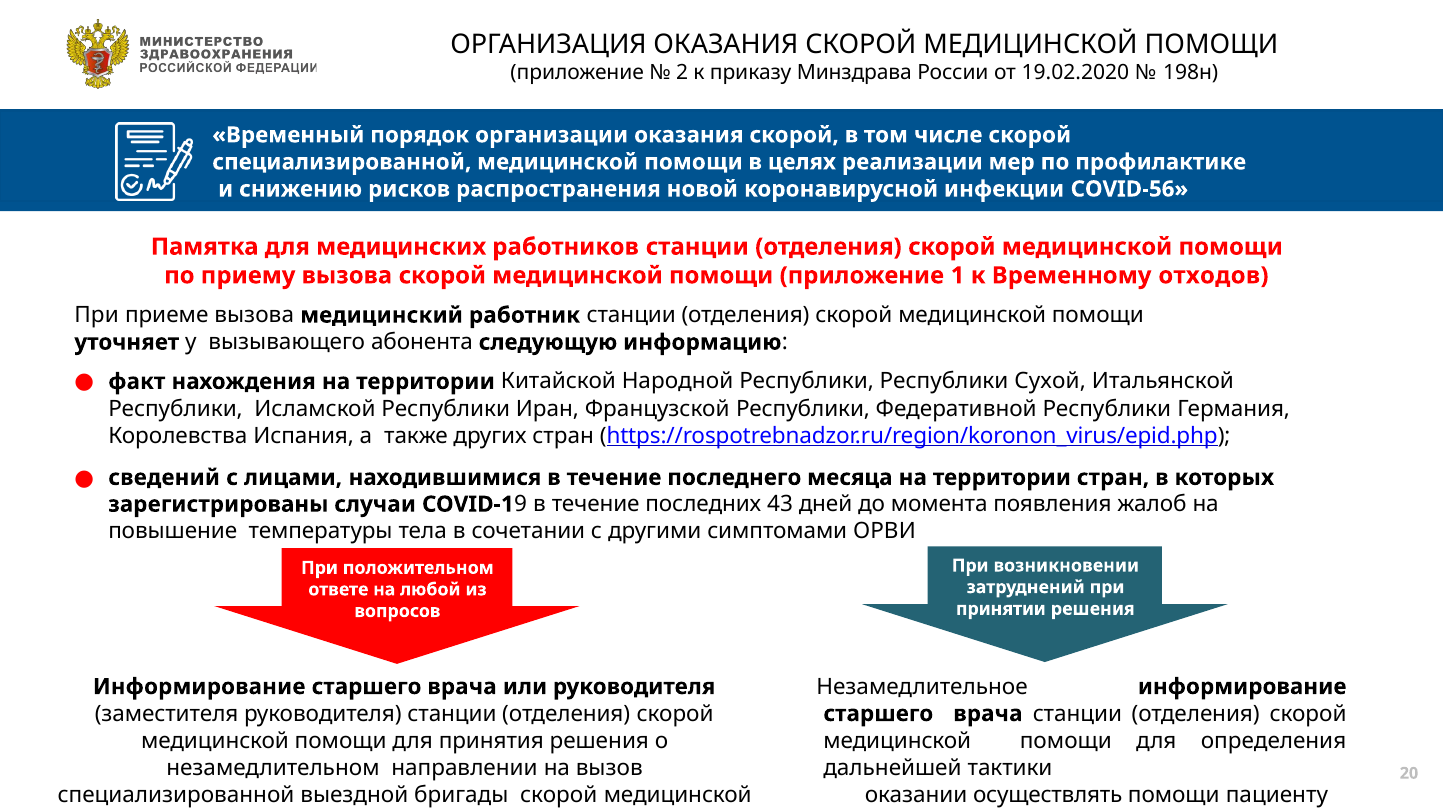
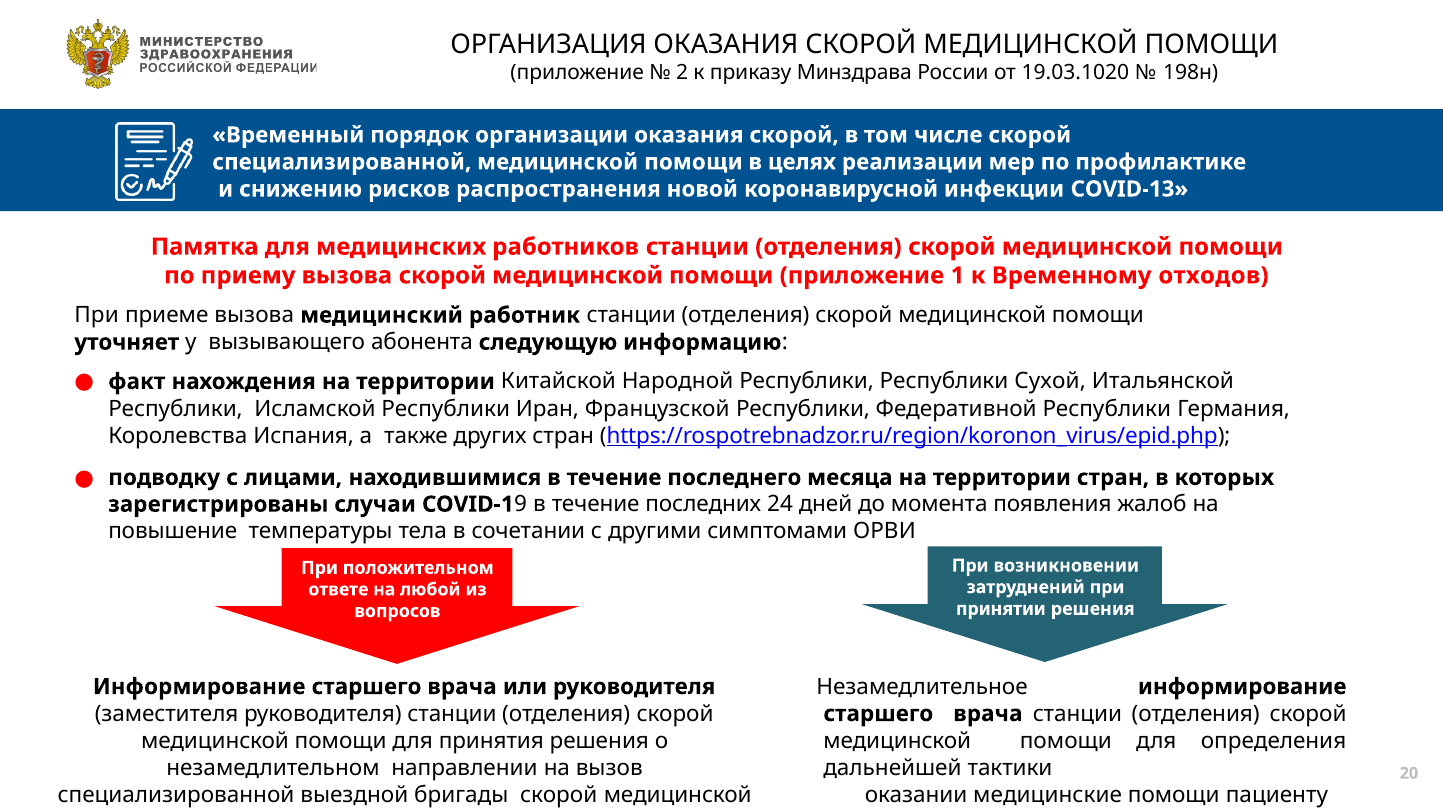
19.02.2020: 19.02.2020 -> 19.03.1020 (1075, 73)
COVID-56: COVID-56 -> COVID-13 (1129, 189)
сведений: сведений -> подводку (164, 478)
43: 43 -> 24 (780, 505)
осуществлять: осуществлять -> медицинские (1048, 796)
